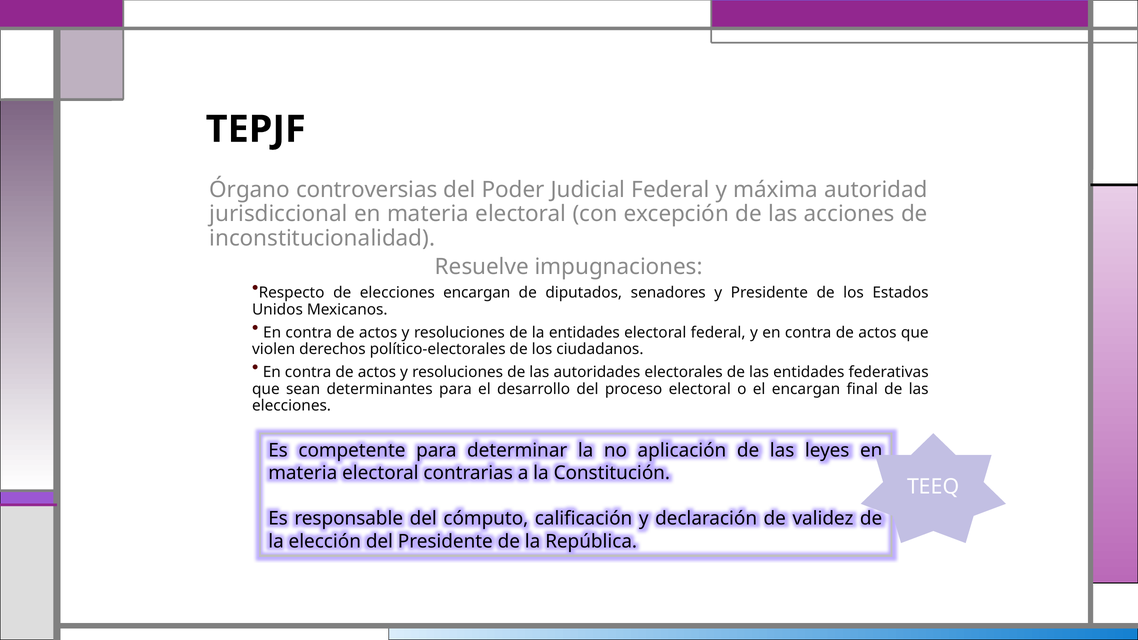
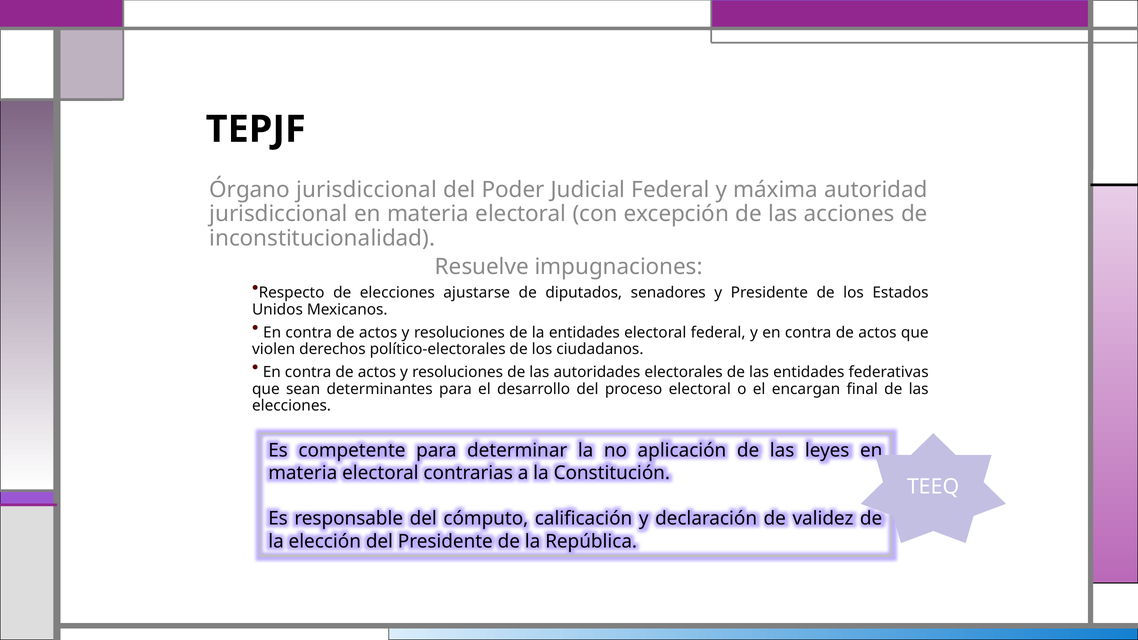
Órgano controversias: controversias -> jurisdiccional (367, 190)
elecciones encargan: encargan -> ajustarse (477, 293)
